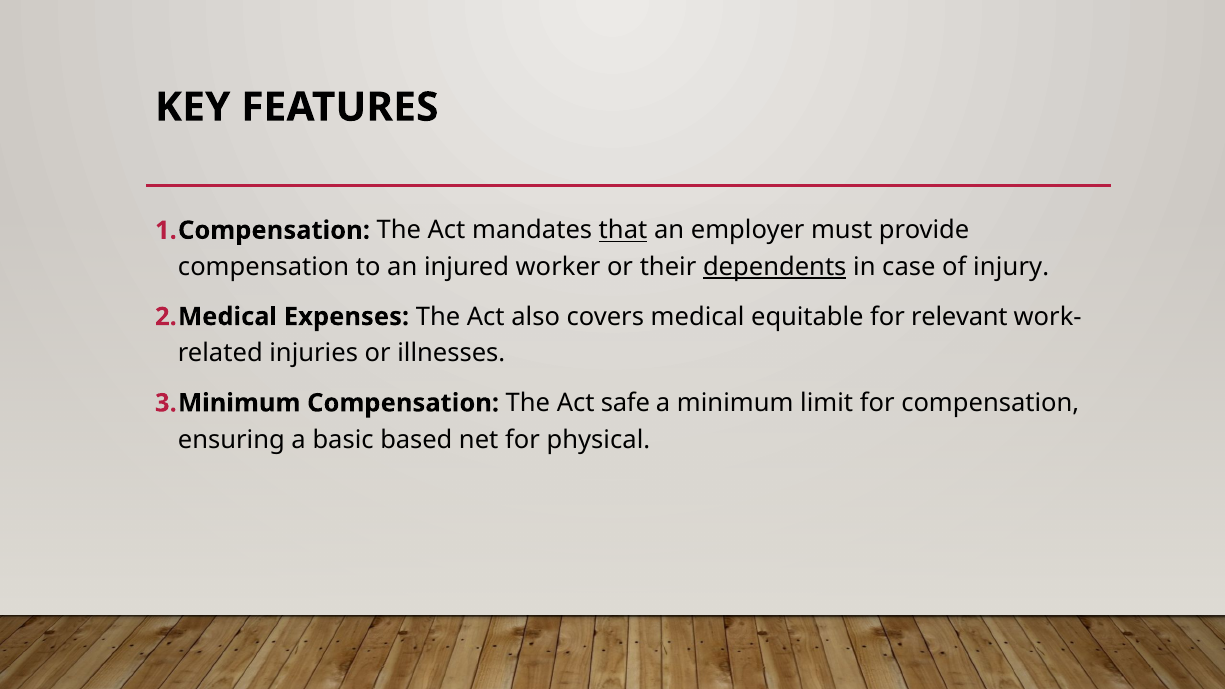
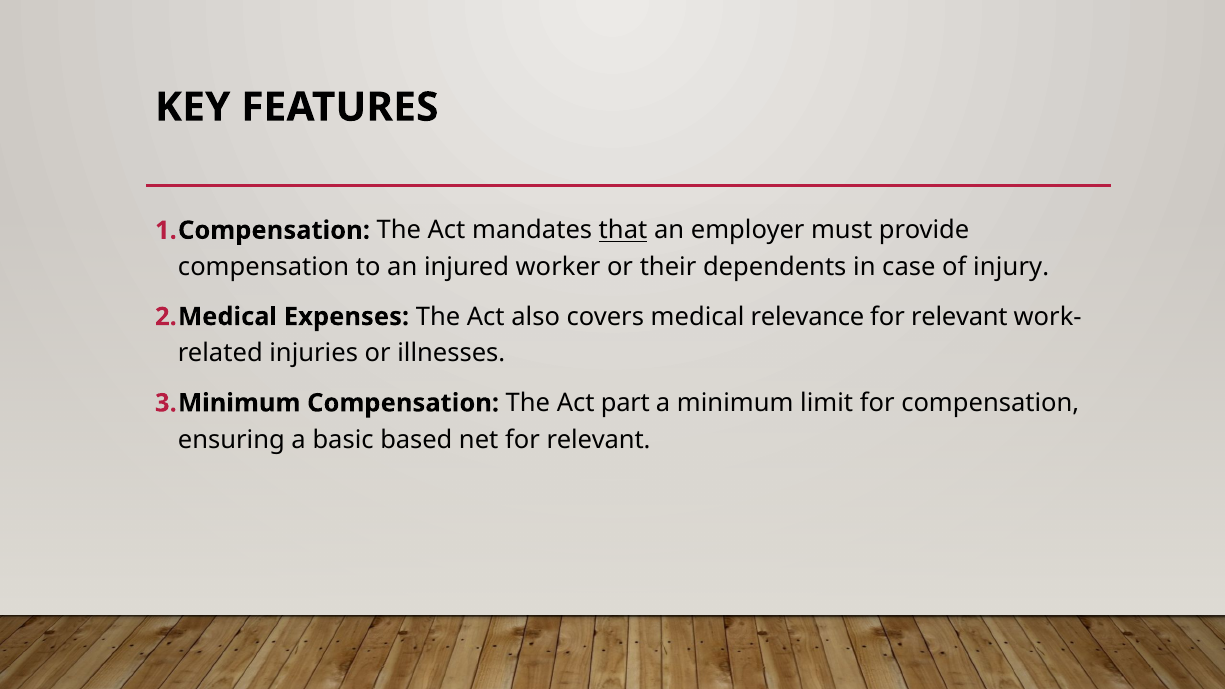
dependents underline: present -> none (775, 267)
equitable: equitable -> relevance (807, 317)
safe: safe -> part (625, 403)
net for physical: physical -> relevant (599, 440)
